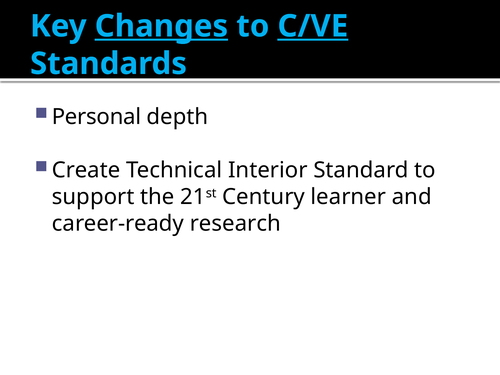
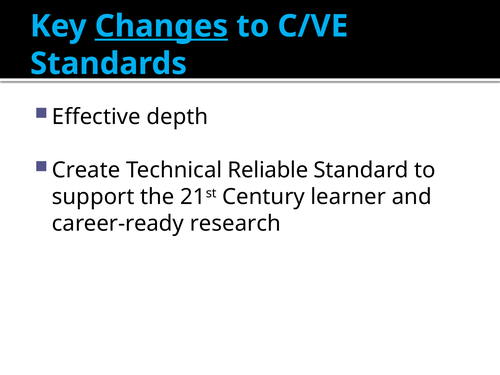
C/VE underline: present -> none (313, 26)
Personal: Personal -> Effective (96, 117)
Interior: Interior -> Reliable (268, 170)
